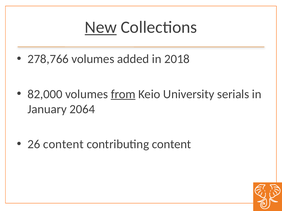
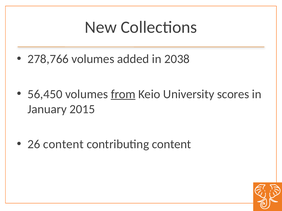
New underline: present -> none (101, 27)
2018: 2018 -> 2038 (177, 59)
82,000: 82,000 -> 56,450 (45, 94)
serials: serials -> scores (233, 94)
2064: 2064 -> 2015 (82, 109)
